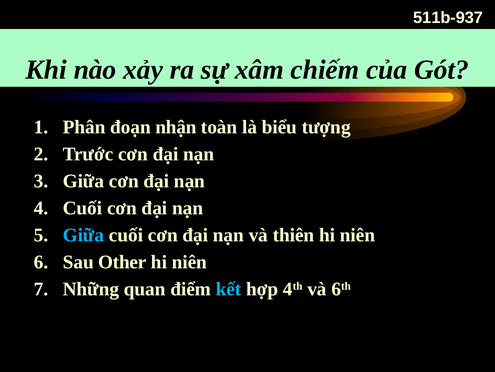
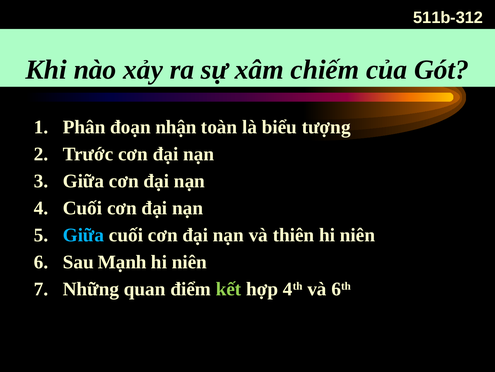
511b-937: 511b-937 -> 511b-312 (448, 18)
Other: Other -> Mạnh (122, 262)
kết colour: light blue -> light green (229, 289)
